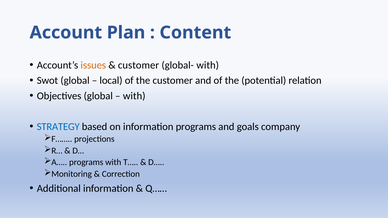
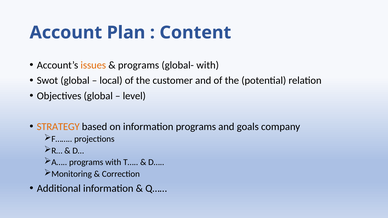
customer: customer -> programs (139, 65)
with: with -> level (134, 96)
STRATEGY colour: blue -> orange (58, 127)
